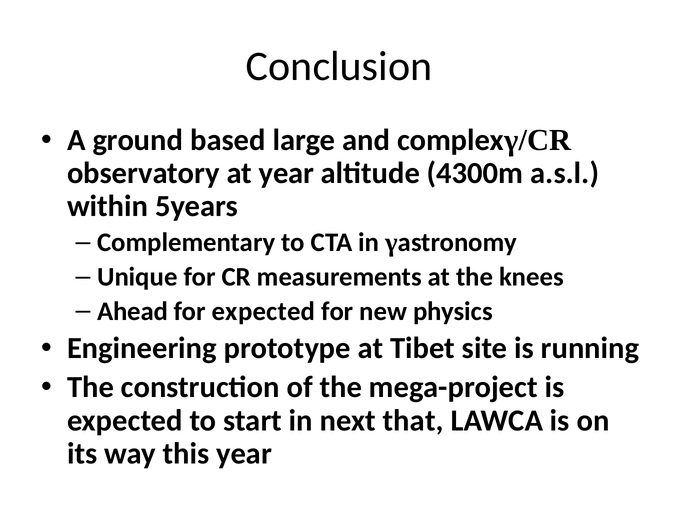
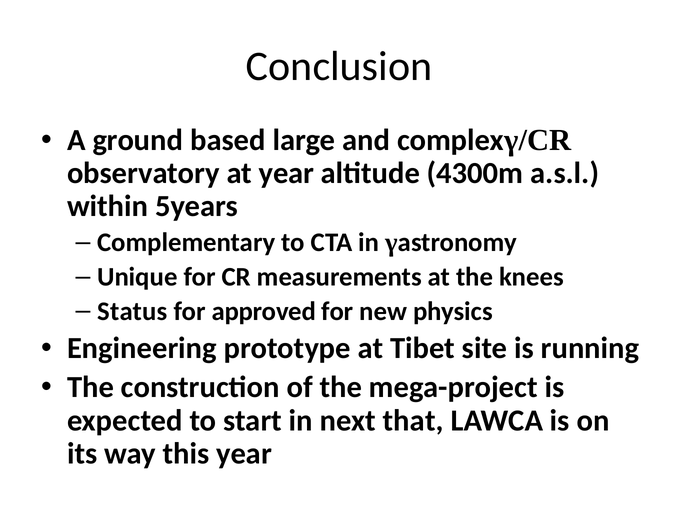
Ahead: Ahead -> Status (132, 311)
for expected: expected -> approved (264, 311)
